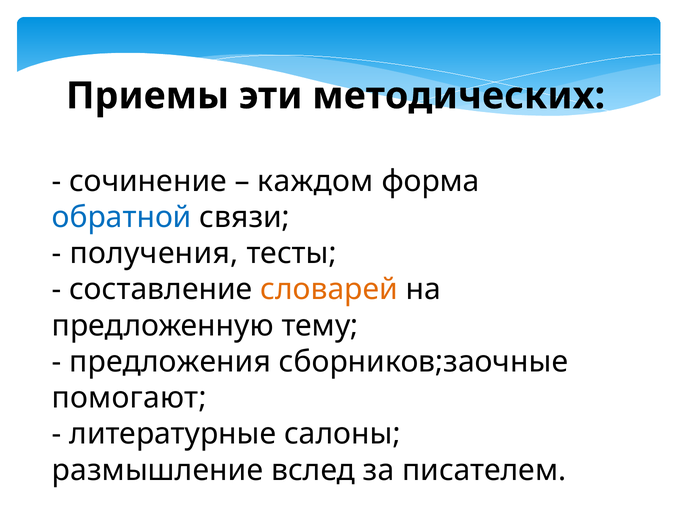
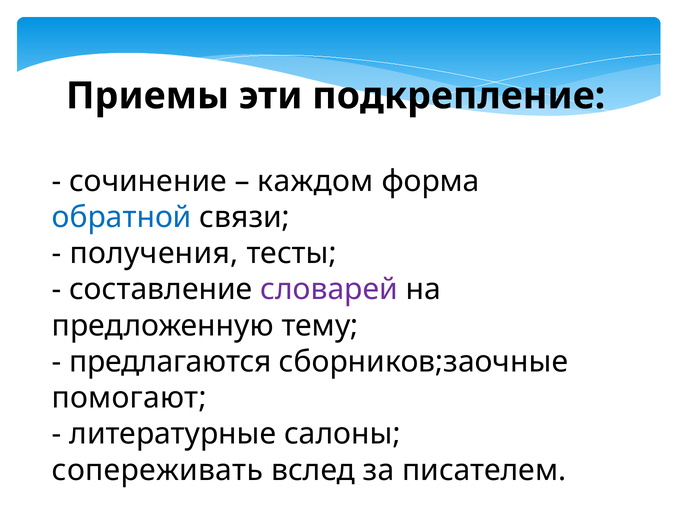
методических: методических -> подкрепление (459, 96)
словарей colour: orange -> purple (329, 289)
предложения: предложения -> предлагаются (170, 362)
размышление: размышление -> сопереживать (157, 470)
